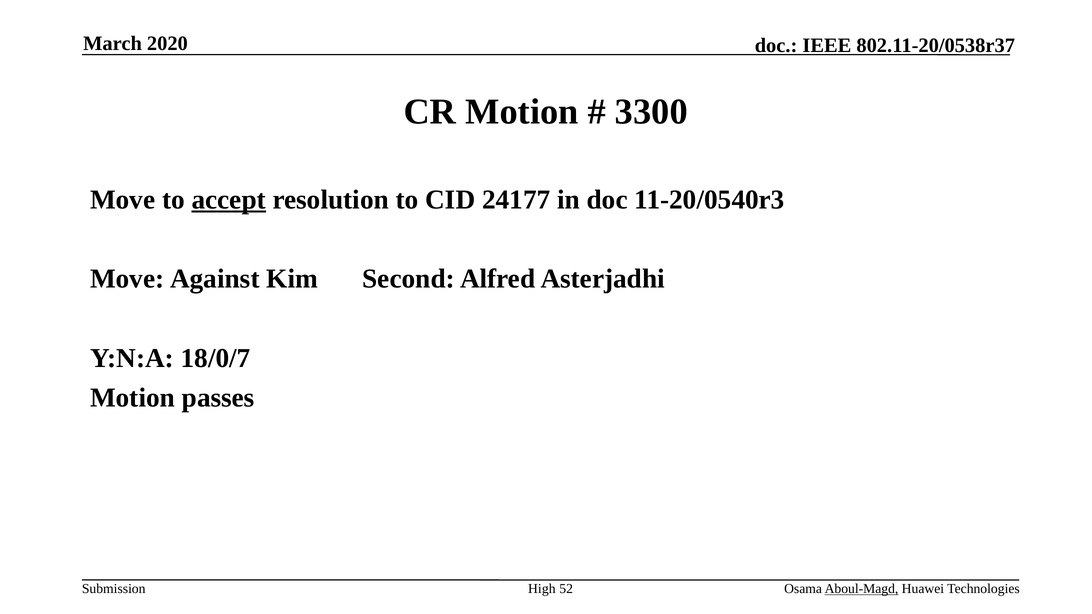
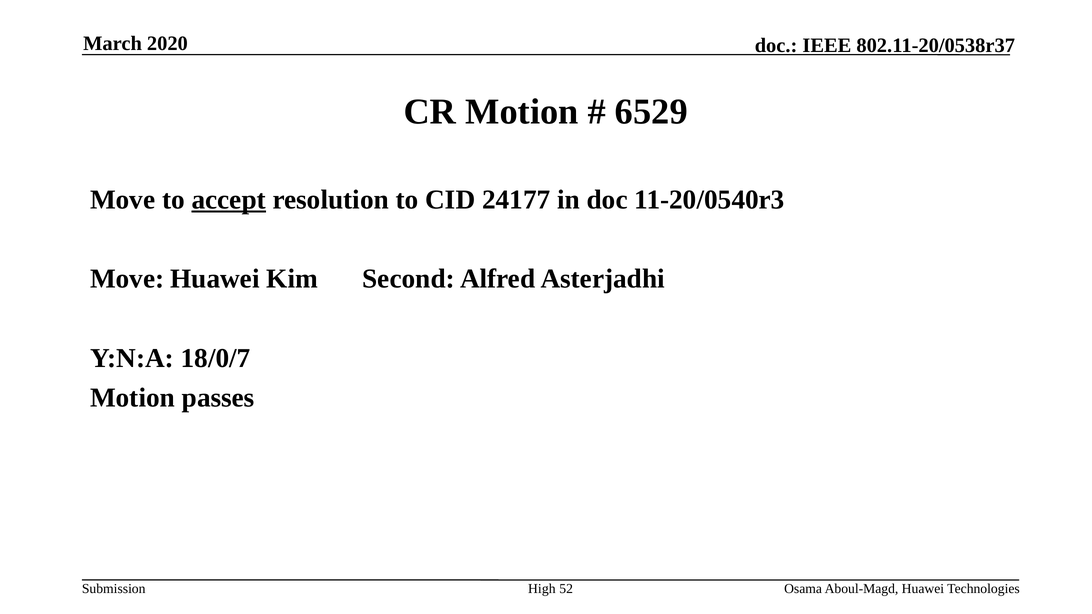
3300: 3300 -> 6529 (651, 112)
Move Against: Against -> Huawei (215, 279)
Aboul-Magd underline: present -> none (862, 589)
